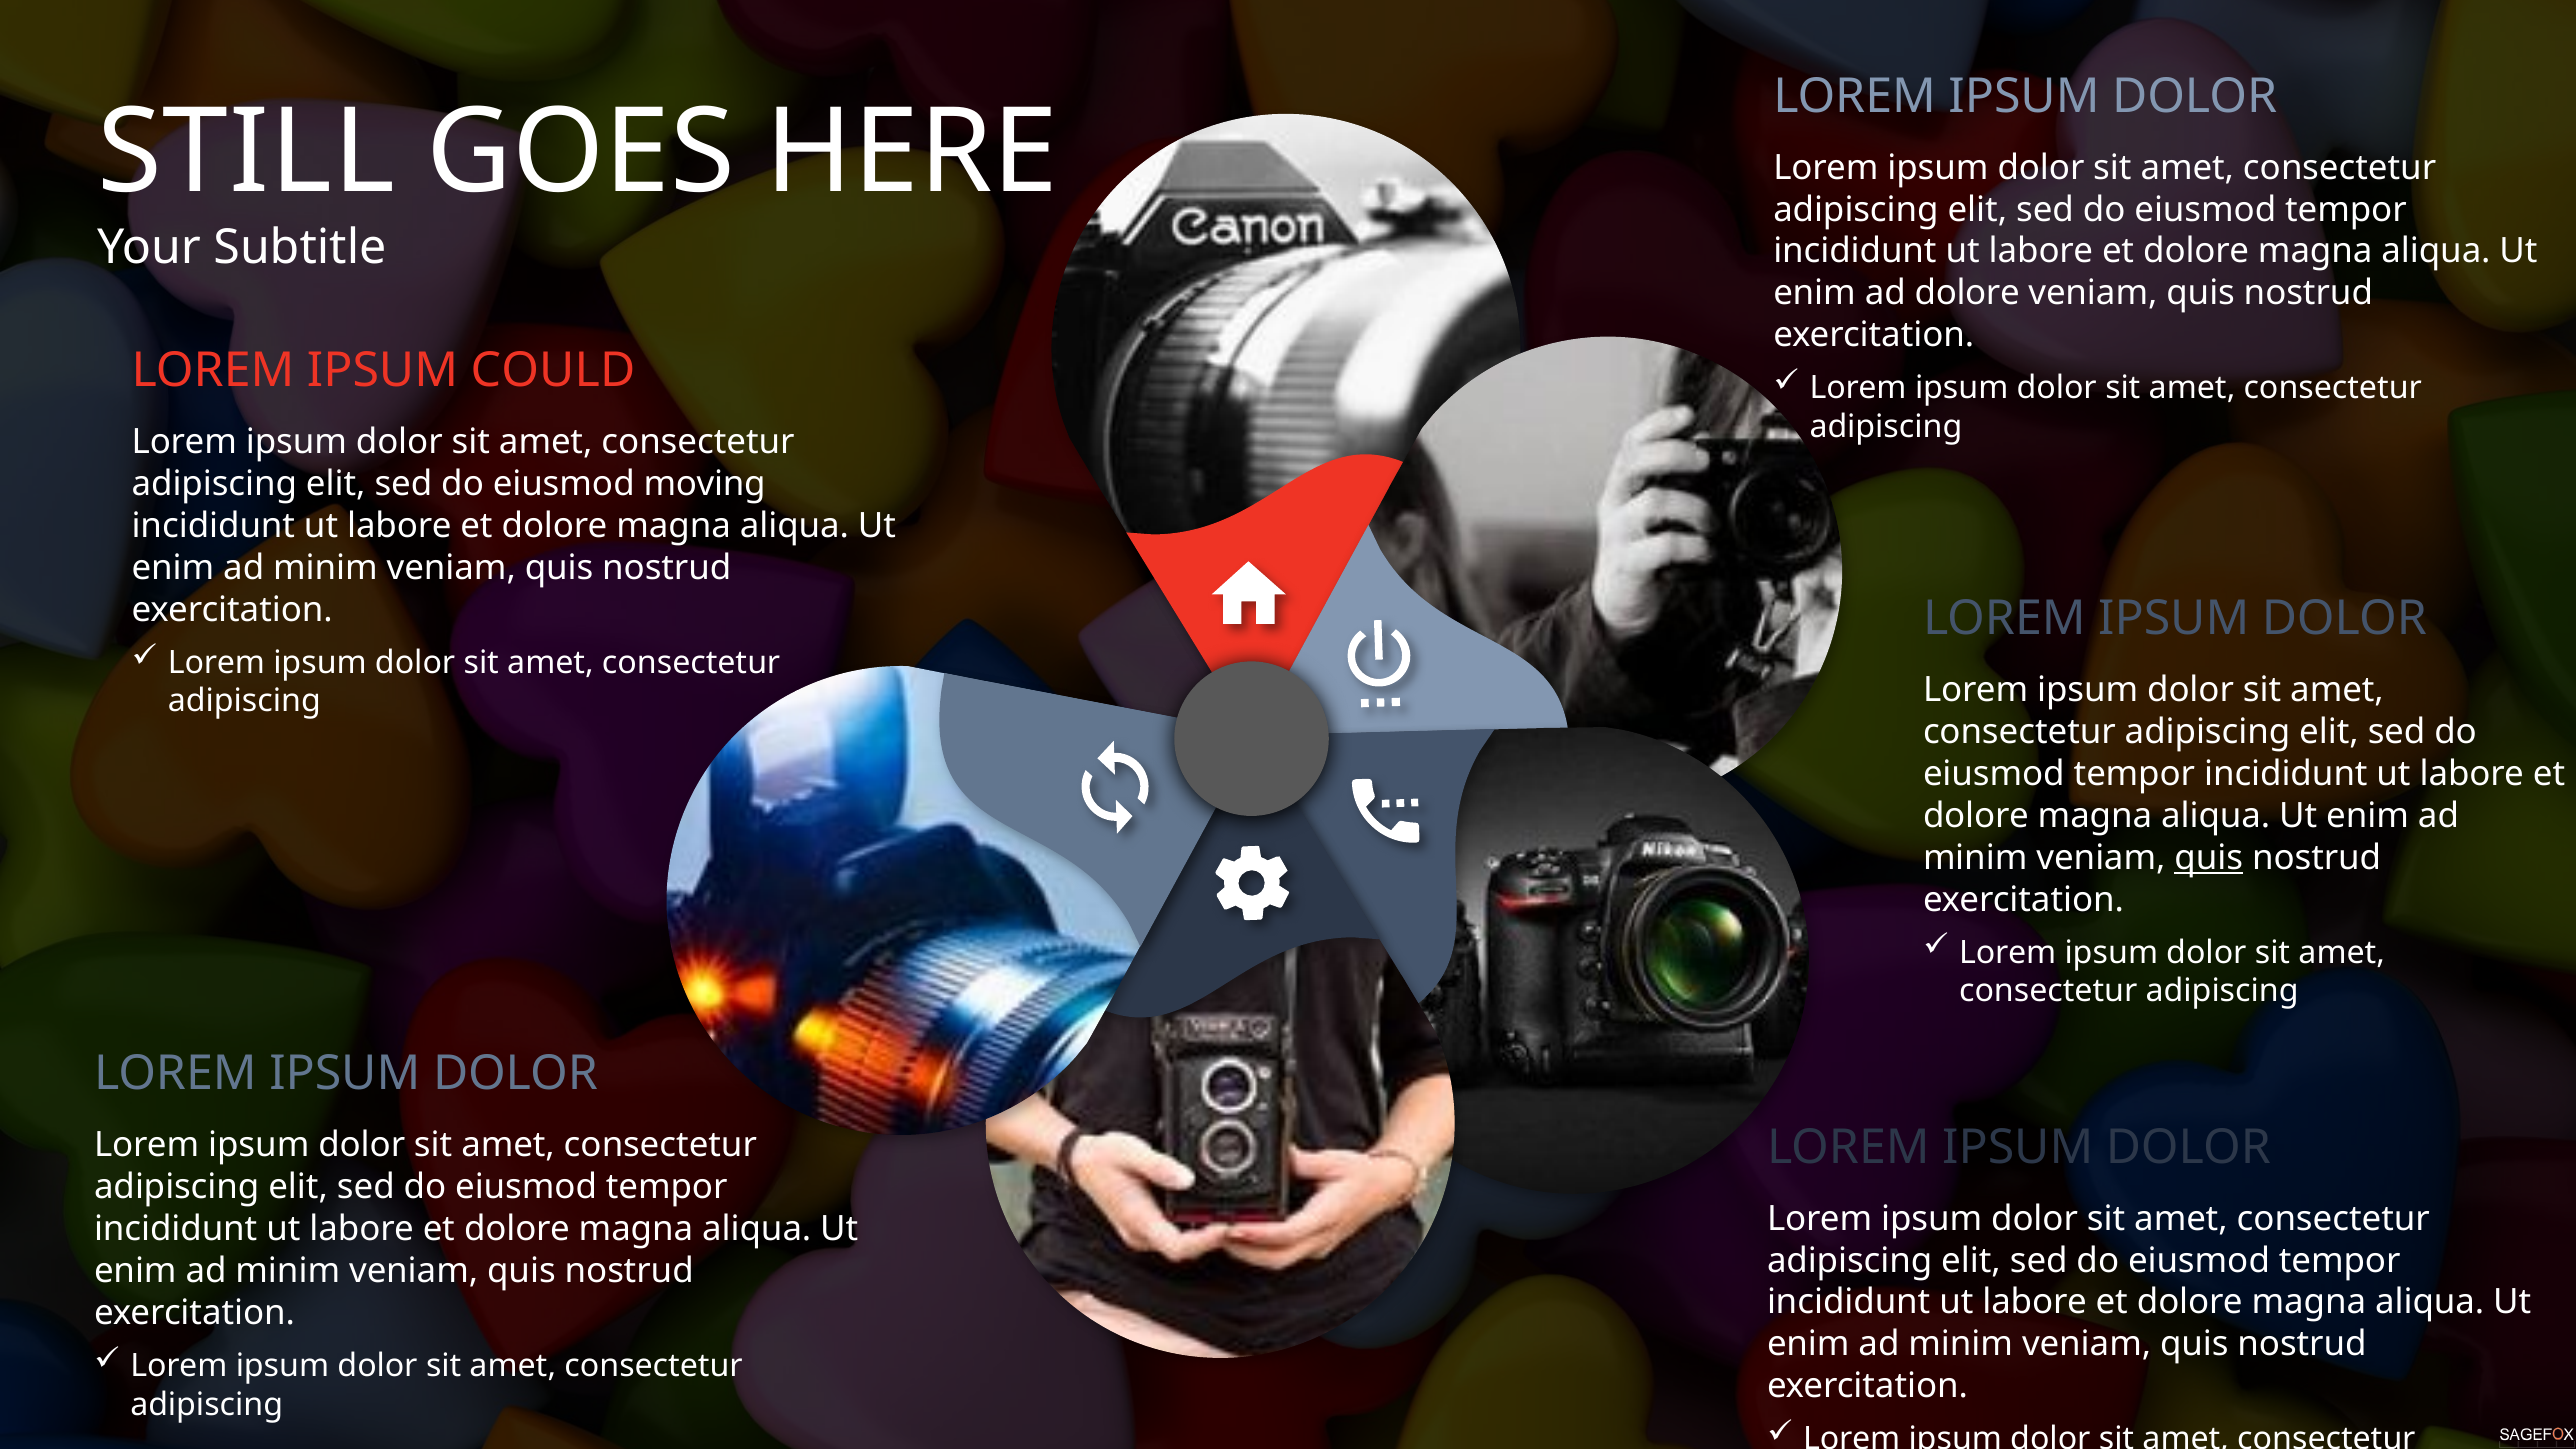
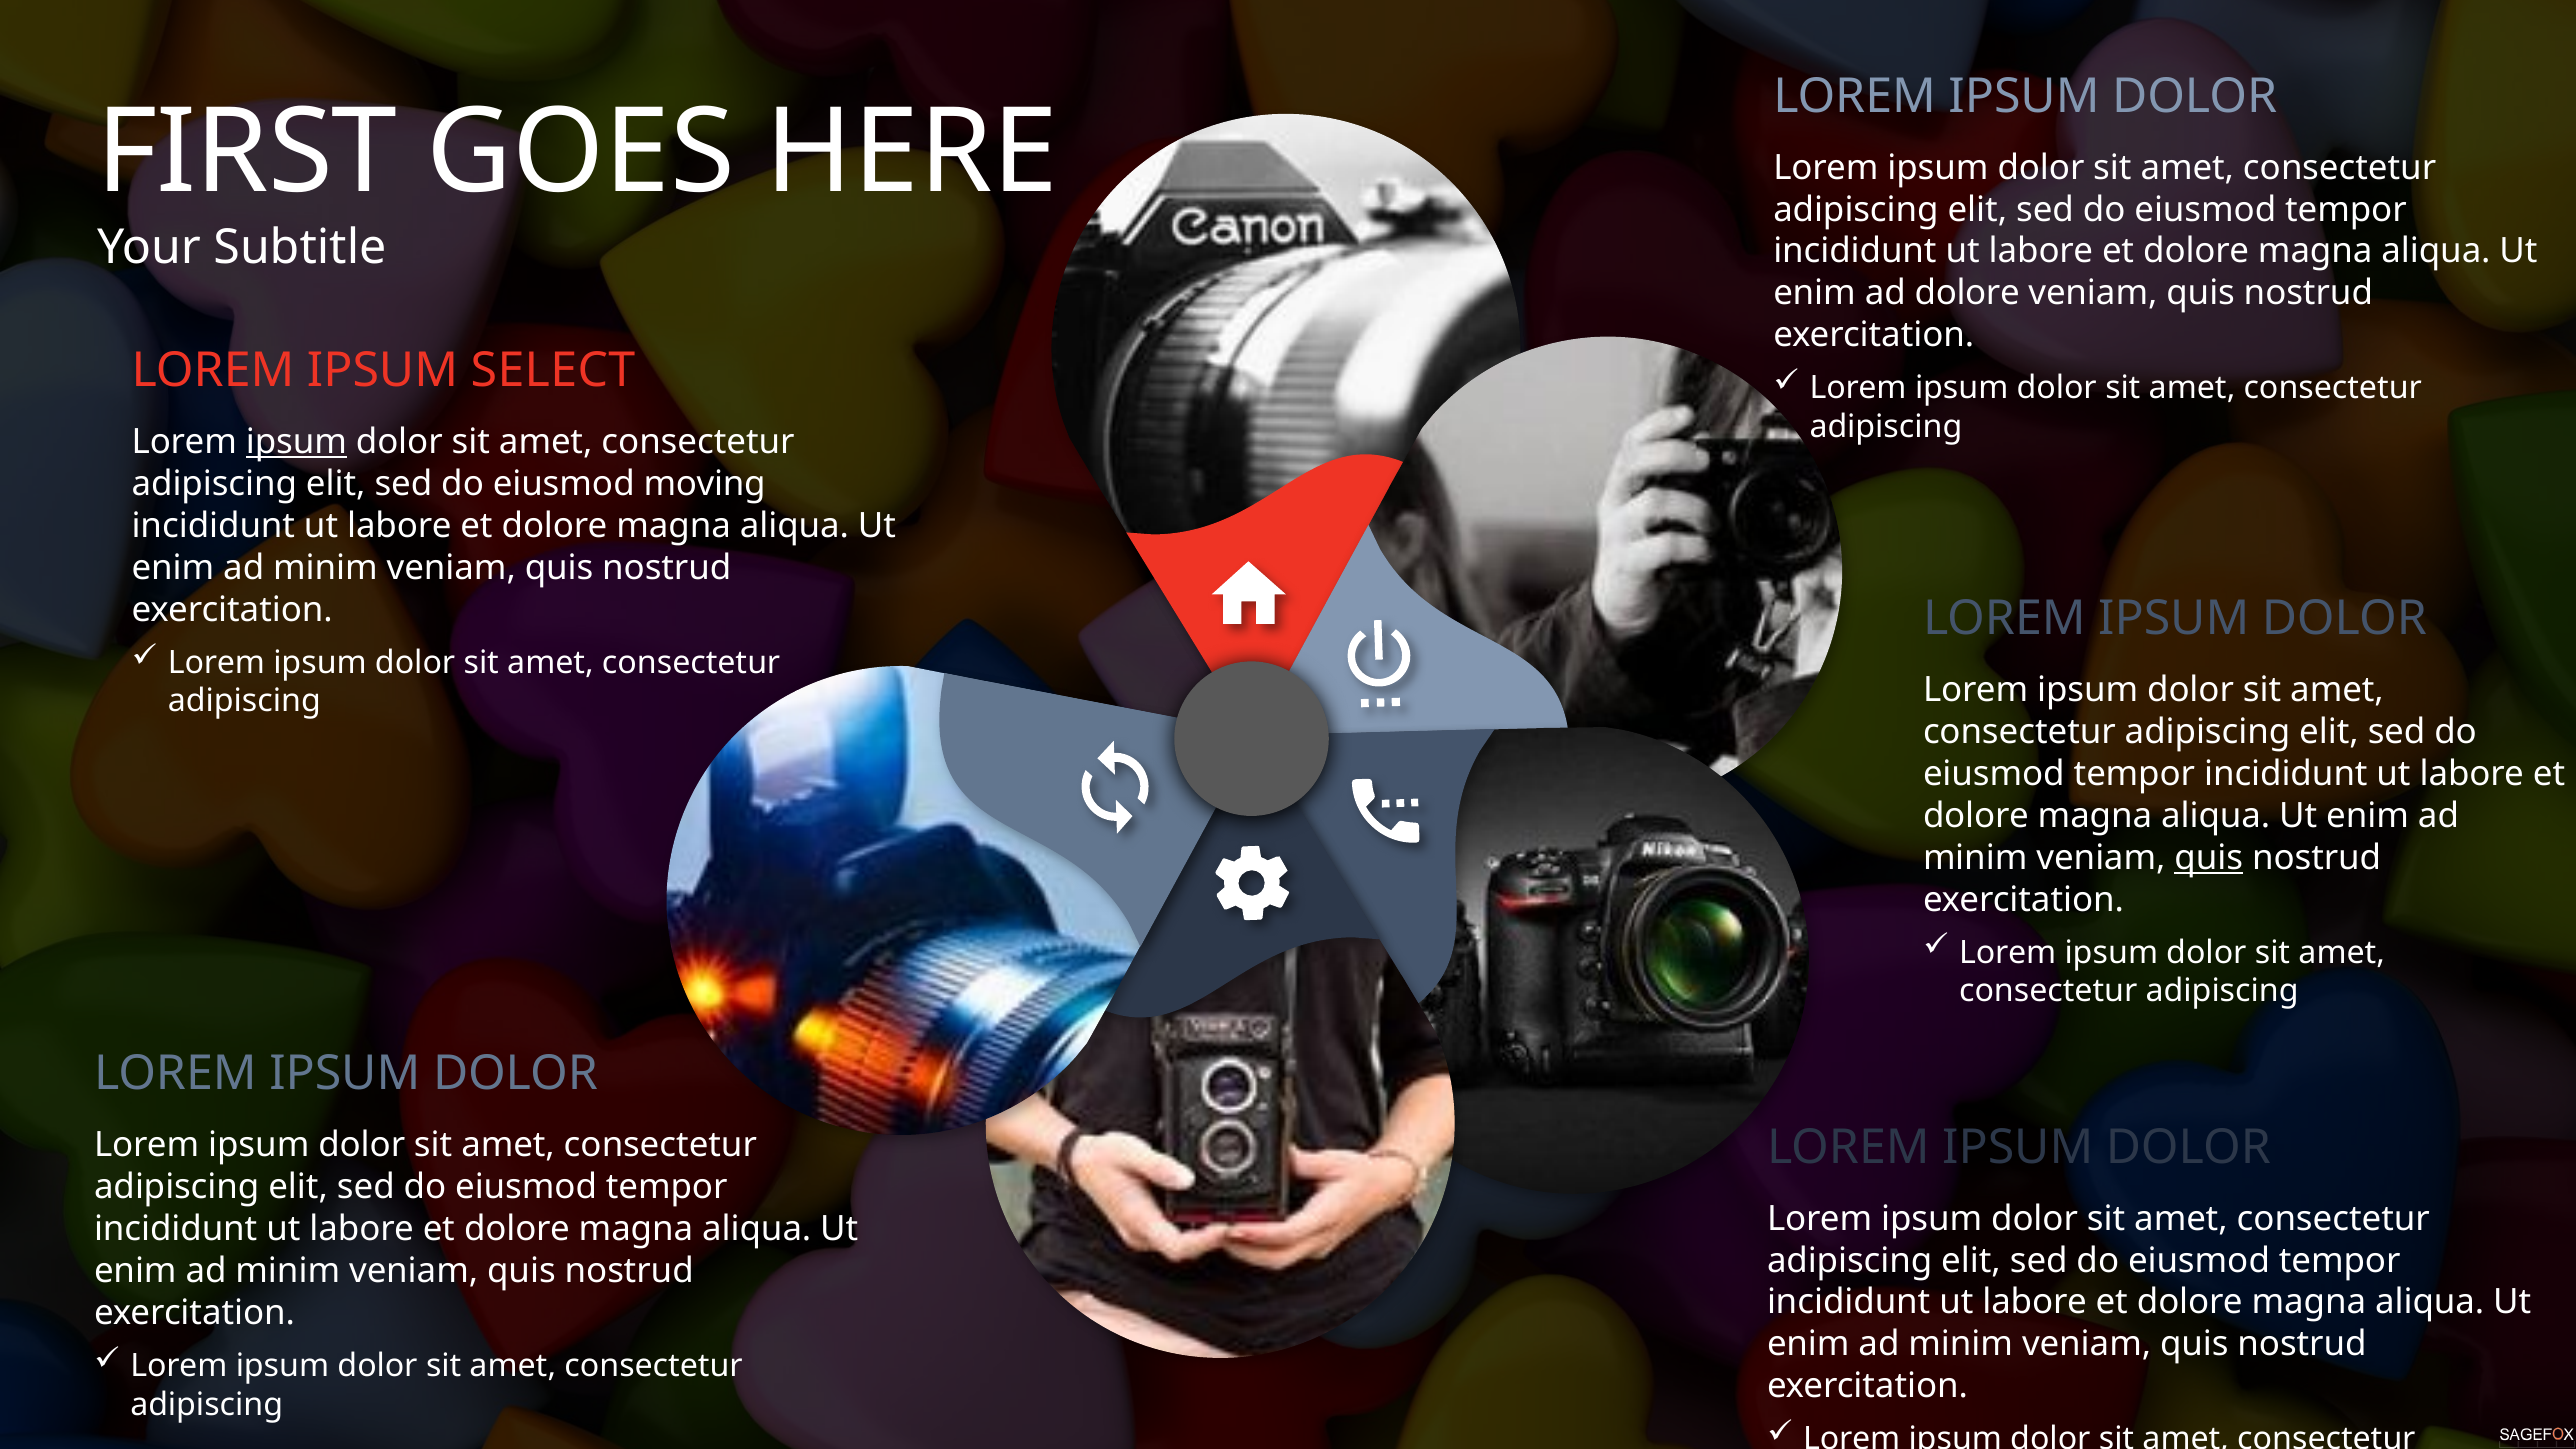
STILL: STILL -> FIRST (247, 153)
COULD: COULD -> SELECT (553, 371)
ipsum underline: none -> present (296, 442)
